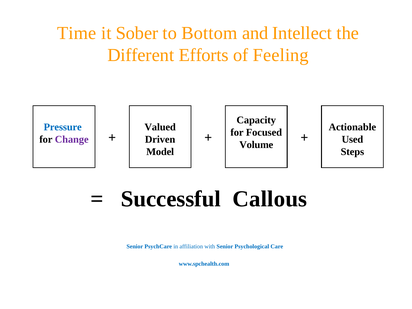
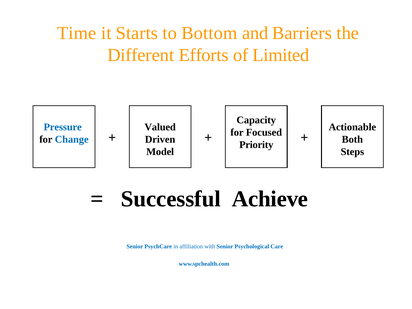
Sober: Sober -> Starts (137, 33)
Intellect: Intellect -> Barriers (302, 33)
Feeling: Feeling -> Limited (281, 55)
Change colour: purple -> blue (72, 139)
Used: Used -> Both (352, 139)
Volume: Volume -> Priority (256, 145)
Callous: Callous -> Achieve (270, 199)
